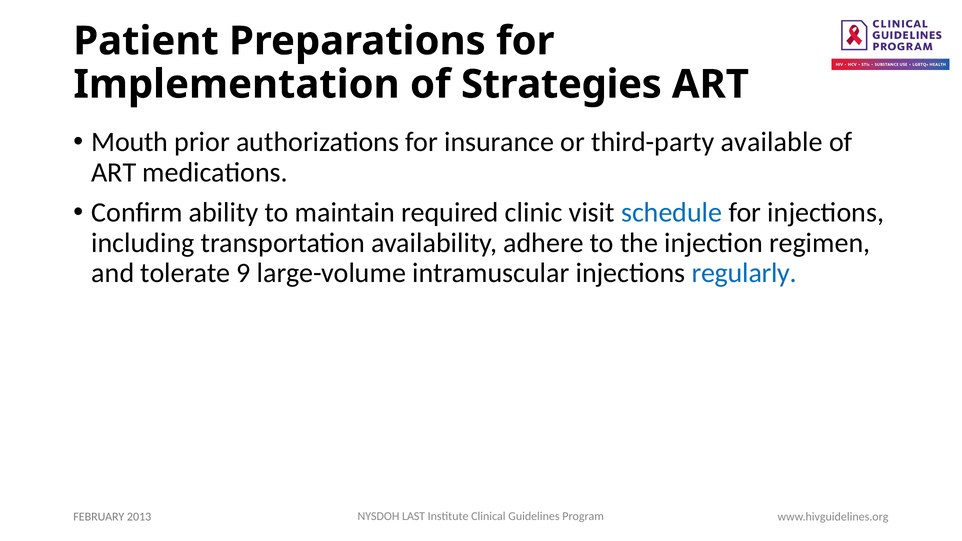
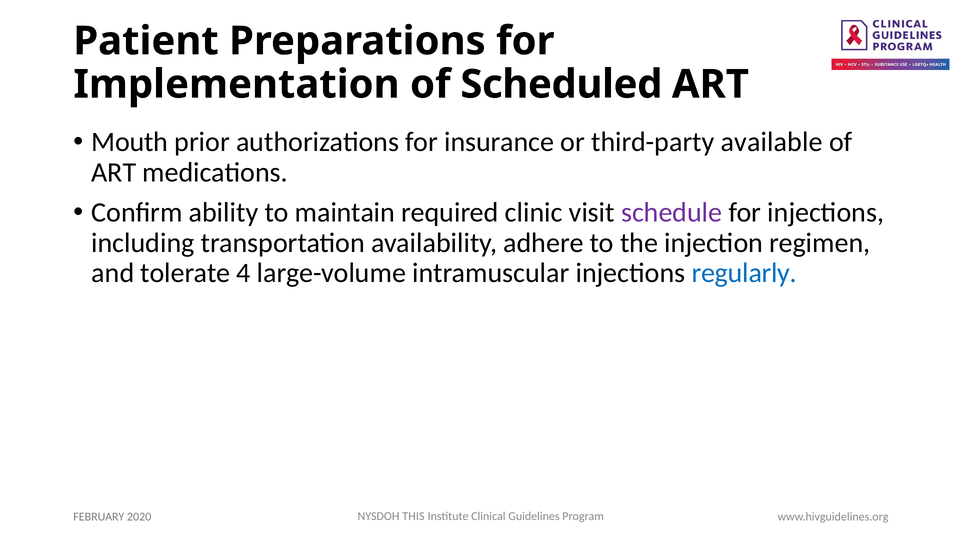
Strategies: Strategies -> Scheduled (561, 84)
schedule colour: blue -> purple (672, 213)
9: 9 -> 4 (244, 273)
LAST: LAST -> THIS (413, 517)
2013: 2013 -> 2020 (139, 517)
